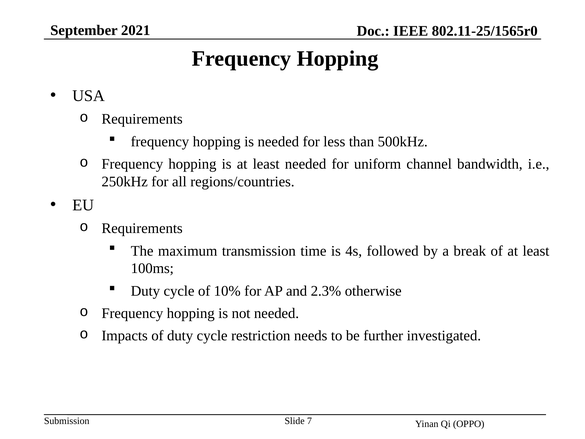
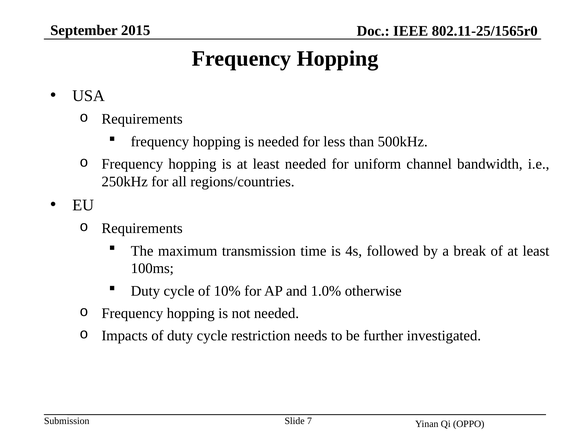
2021: 2021 -> 2015 (136, 30)
2.3%: 2.3% -> 1.0% (326, 291)
